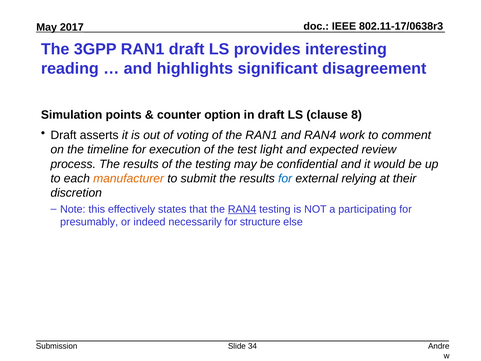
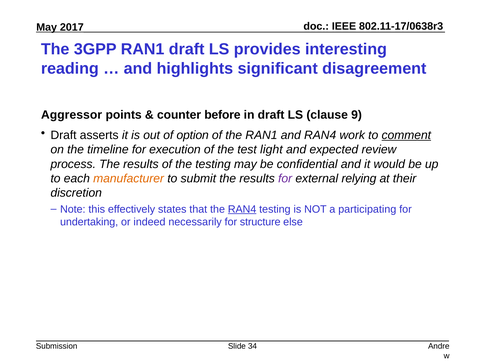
Simulation: Simulation -> Aggressor (72, 115)
option: option -> before (222, 115)
8: 8 -> 9 (357, 115)
voting: voting -> option (193, 135)
comment underline: none -> present (406, 135)
for colour: blue -> purple (285, 178)
presumably: presumably -> undertaking (89, 222)
